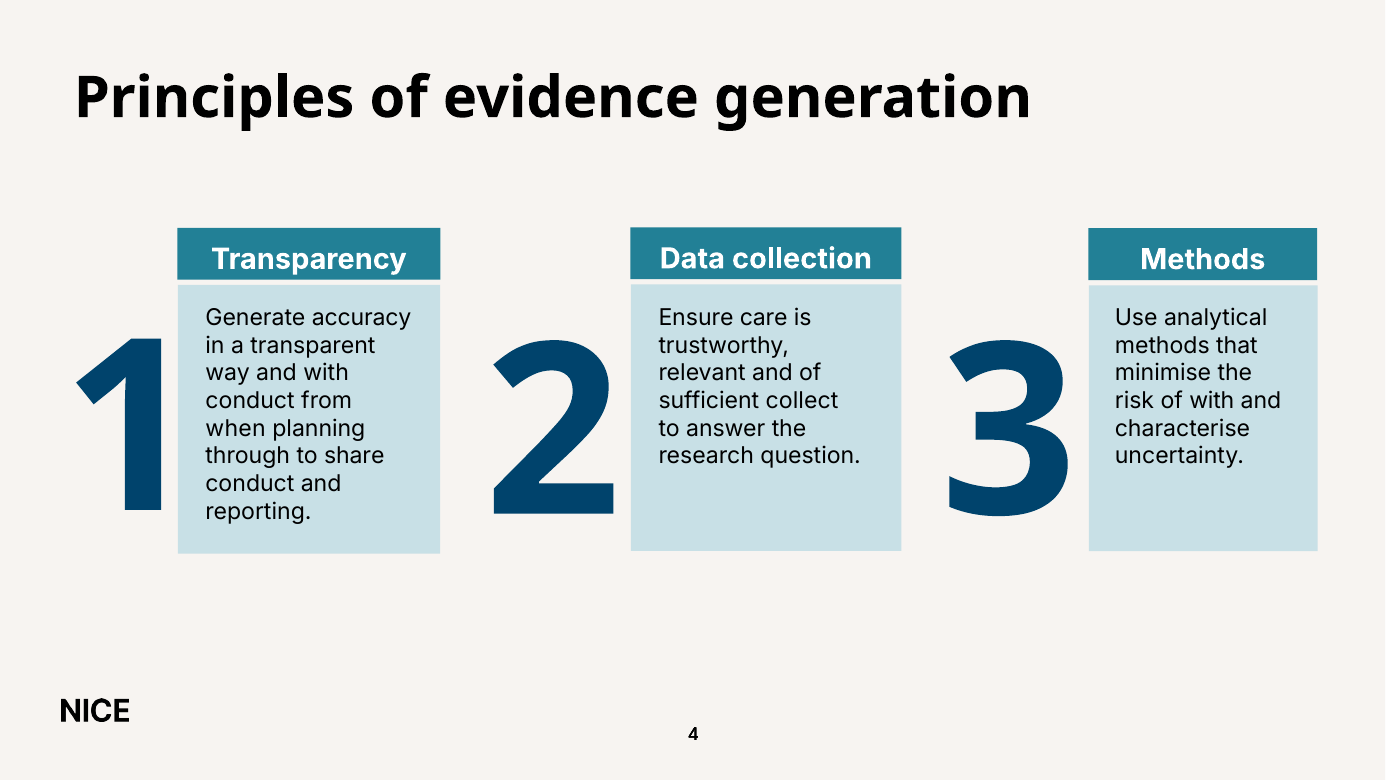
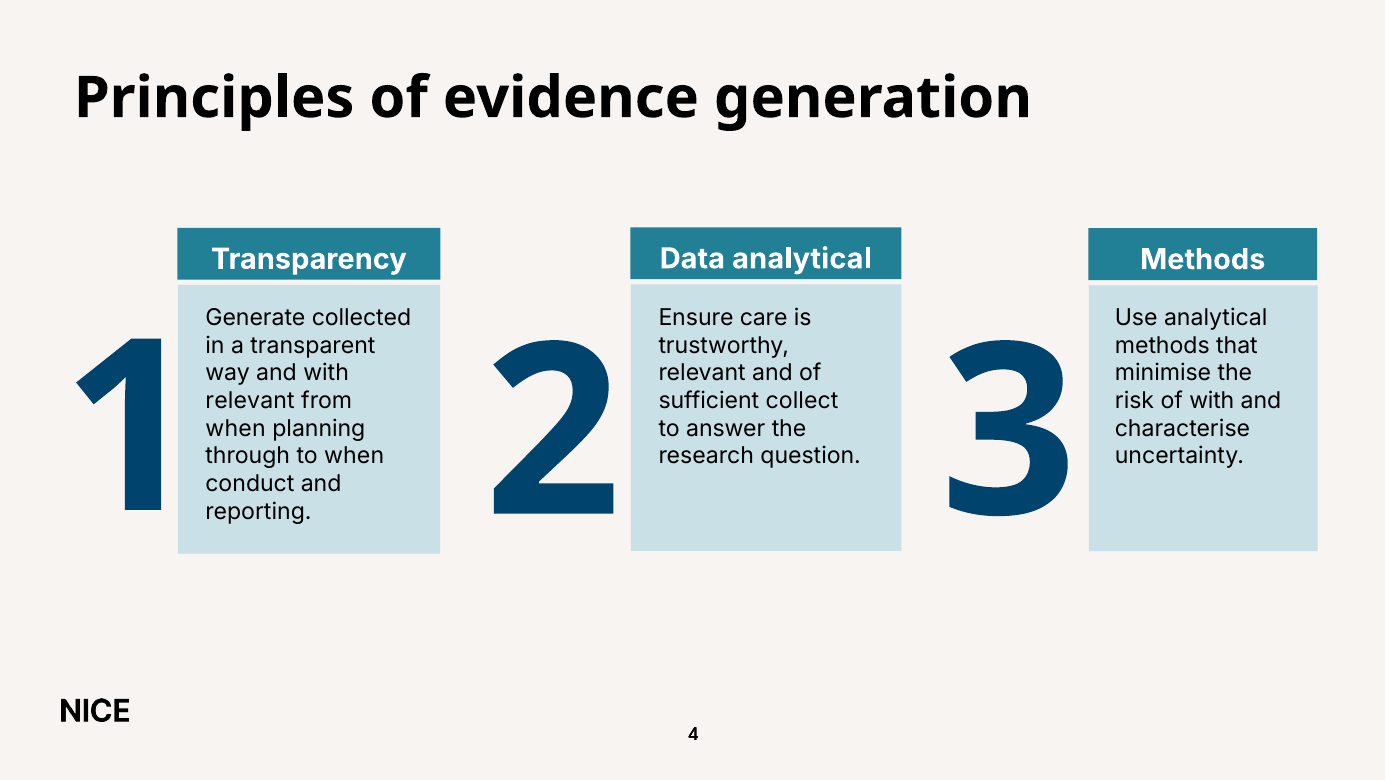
Data collection: collection -> analytical (802, 259)
accuracy: accuracy -> collected (361, 318)
conduct: conduct -> relevant (250, 401)
to share: share -> when (354, 456)
